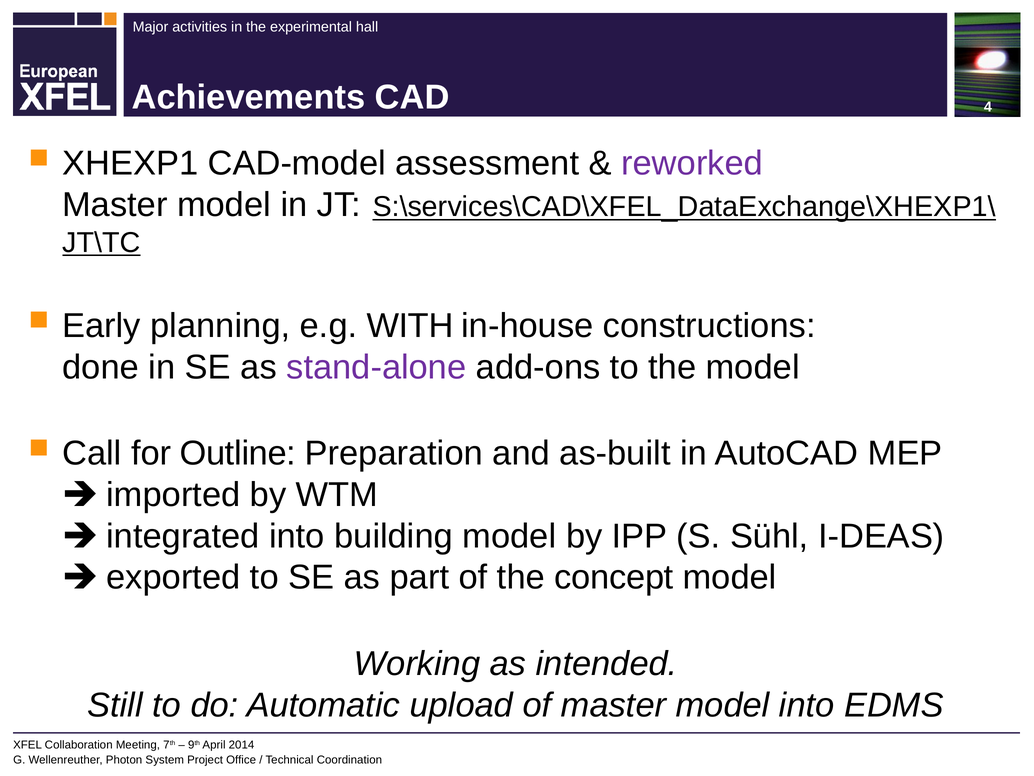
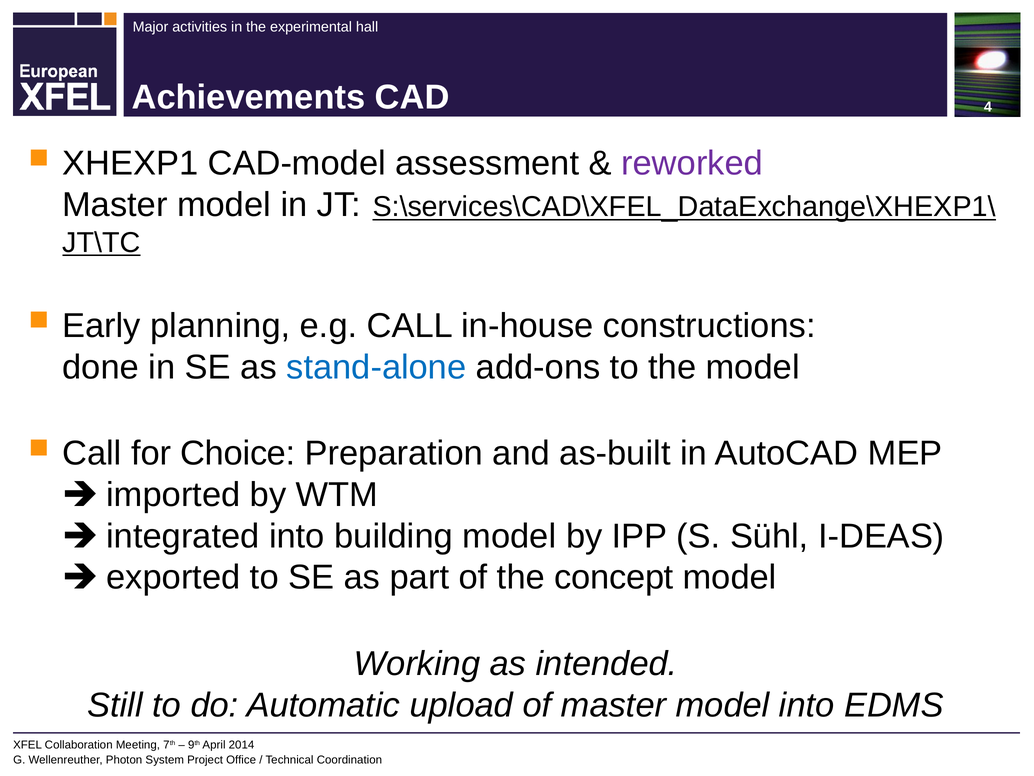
e.g WITH: WITH -> CALL (410, 326)
stand-alone colour: purple -> blue (376, 367)
Outline: Outline -> Choice (238, 453)
